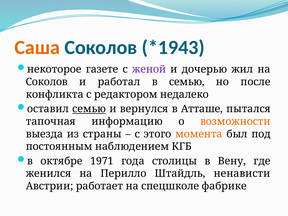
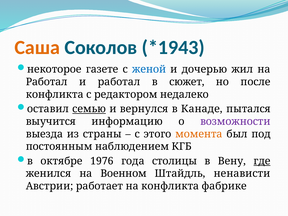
женой colour: purple -> blue (149, 69)
Соколов: Соколов -> Работал (47, 82)
в семью: семью -> сюжет (187, 82)
Атташе: Атташе -> Канаде (202, 109)
тапочная: тапочная -> выучится (51, 121)
возможности colour: orange -> purple (235, 121)
1971: 1971 -> 1976 (102, 161)
где underline: none -> present (262, 161)
Перилло: Перилло -> Военном (124, 174)
на спецшколе: спецшколе -> конфликта (170, 186)
